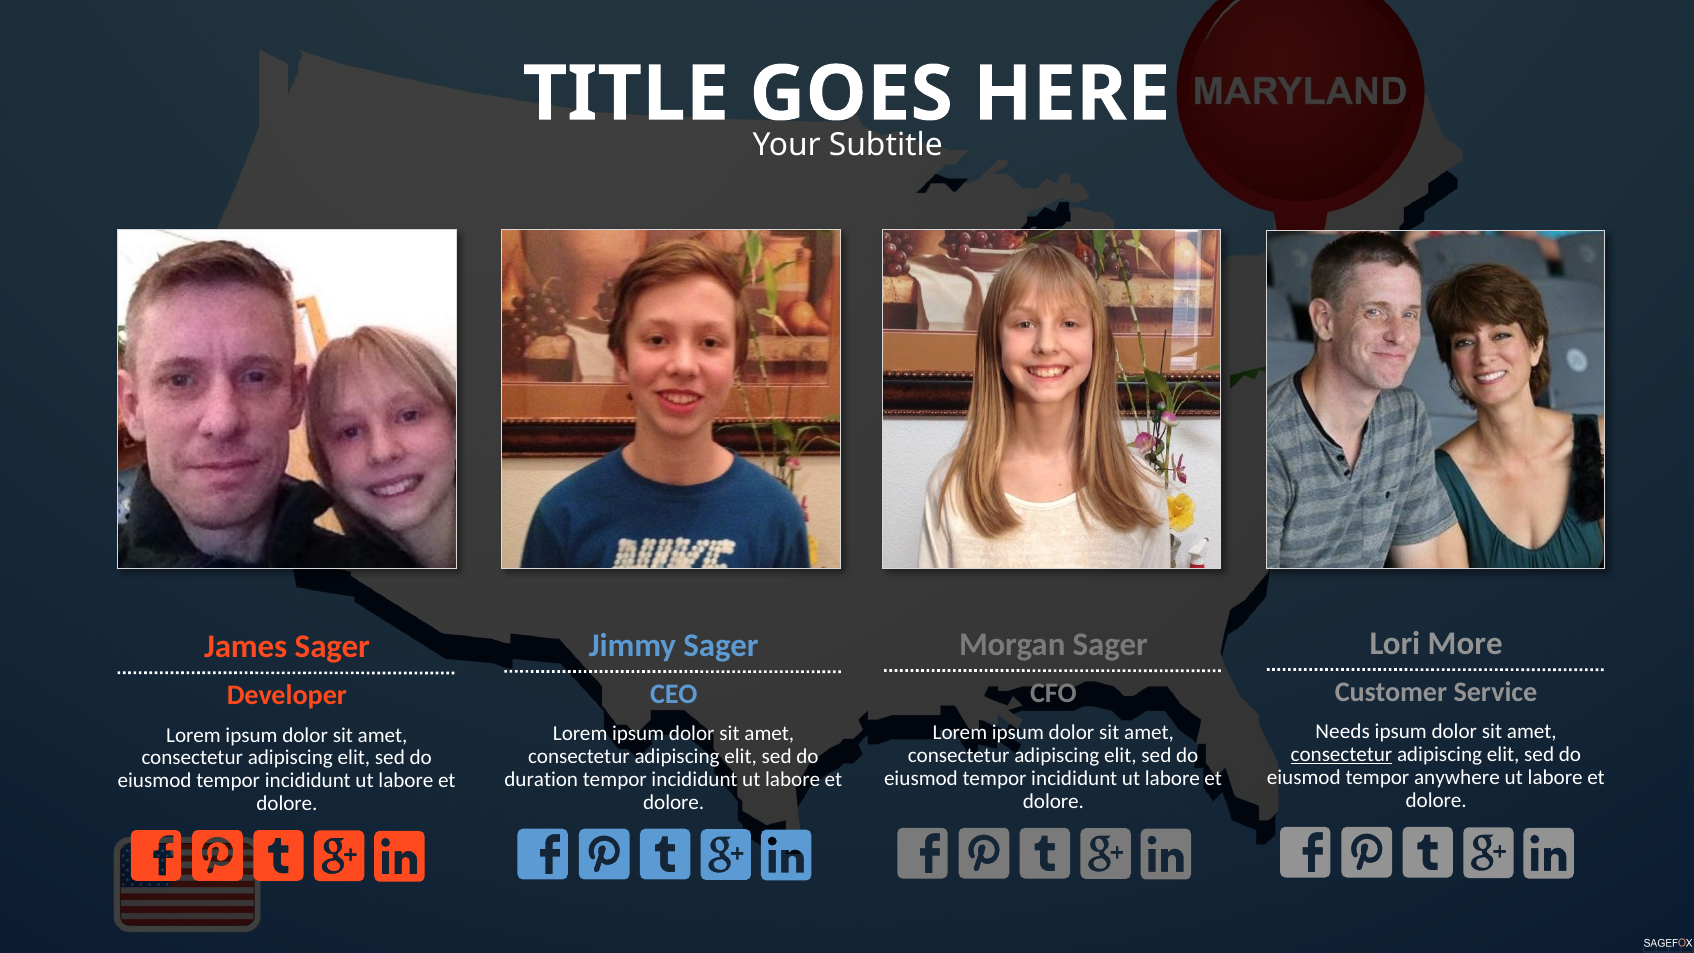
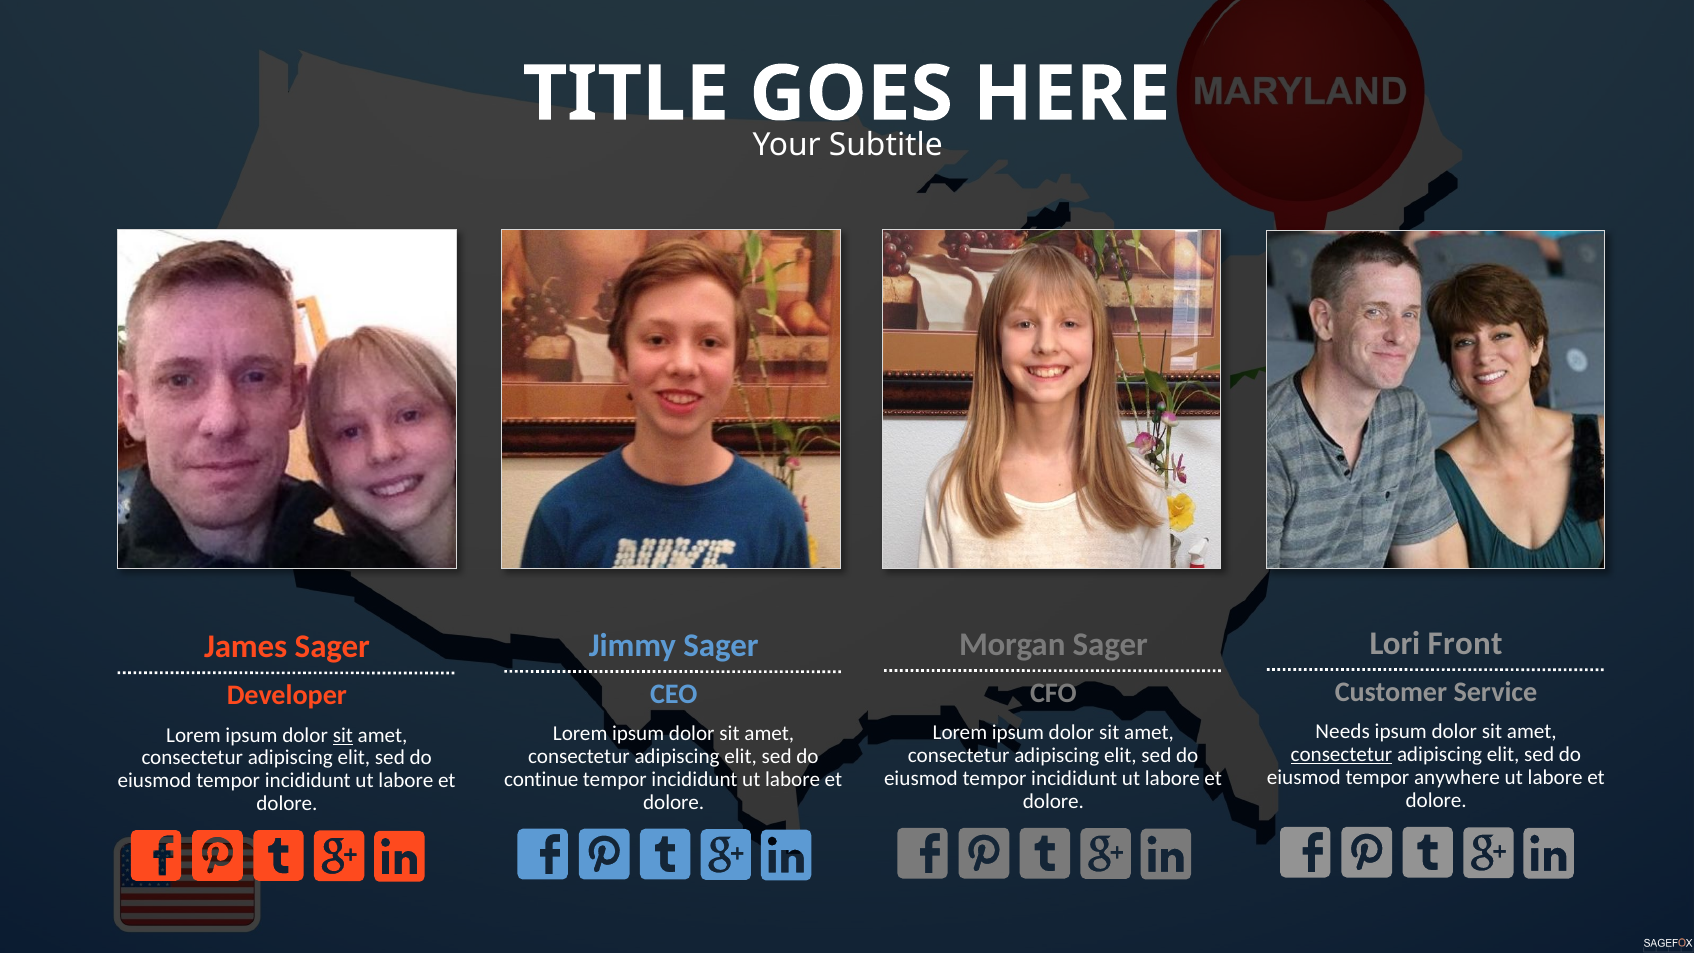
More: More -> Front (1465, 643)
sit underline: none -> present (343, 735)
duration: duration -> continue (541, 779)
